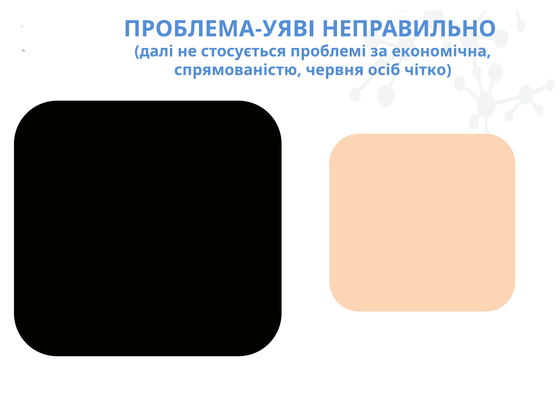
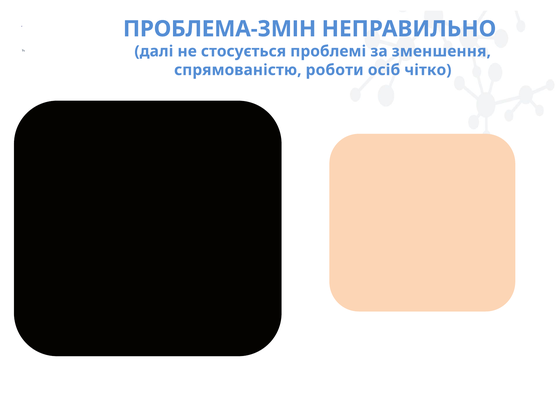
ПРОБЛЕМА-УЯВІ: ПРОБЛЕМА-УЯВІ -> ПРОБЛЕМА-ЗМІН (220, 29)
економічна: економічна -> зменшення (441, 51)
червня: червня -> роботи (335, 70)
